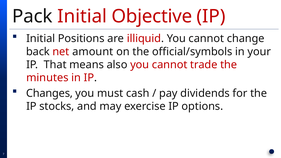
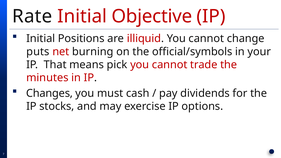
Pack: Pack -> Rate (32, 16)
back: back -> puts (38, 52)
amount: amount -> burning (93, 52)
also: also -> pick (117, 65)
